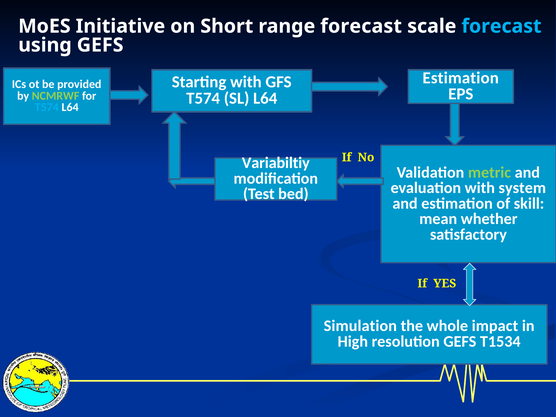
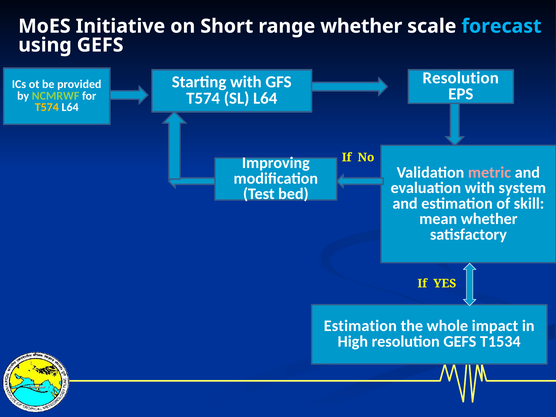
range forecast: forecast -> whether (361, 26)
Estimation: Estimation -> Resolution (461, 78)
T574 colour: light blue -> yellow (47, 107)
Variabiltiy: Variabiltiy -> Improving (276, 163)
metric colour: light green -> pink (490, 173)
Simulation: Simulation -> Estimation (360, 326)
